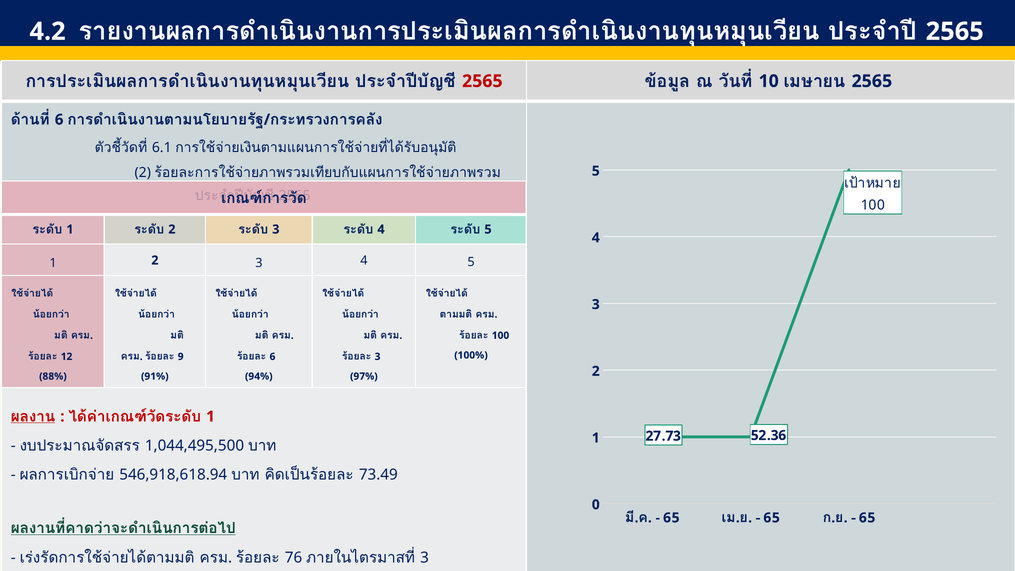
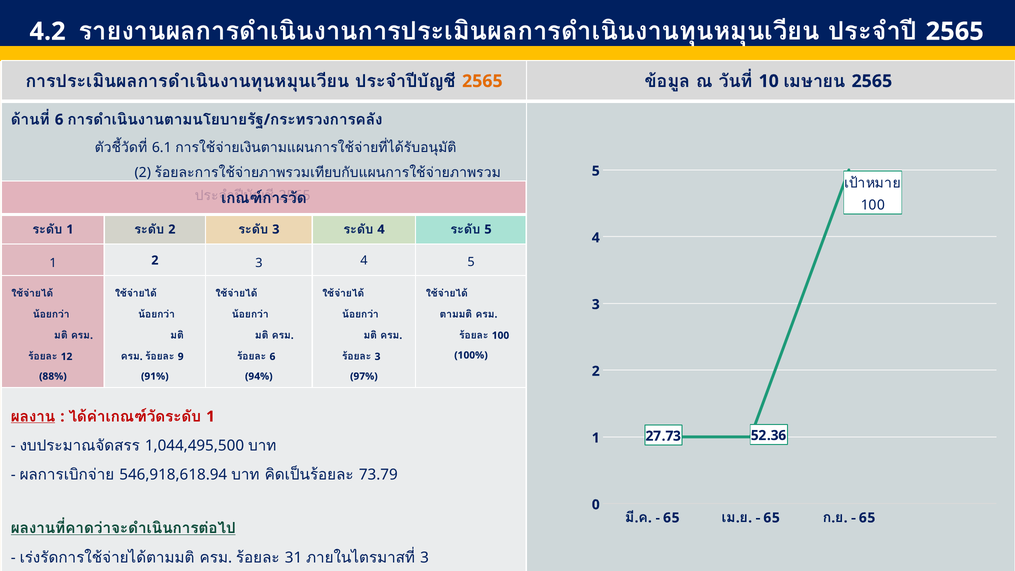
2565 colour: red -> orange (482, 81)
73.49: 73.49 -> 73.79 (378, 475)
76: 76 -> 31 (294, 557)
